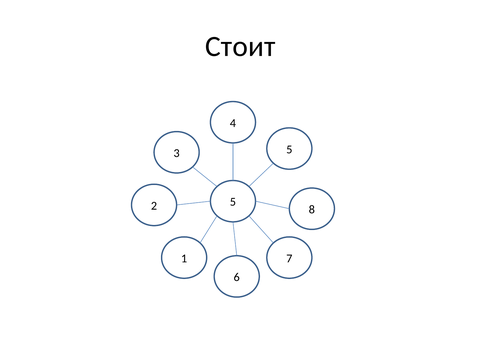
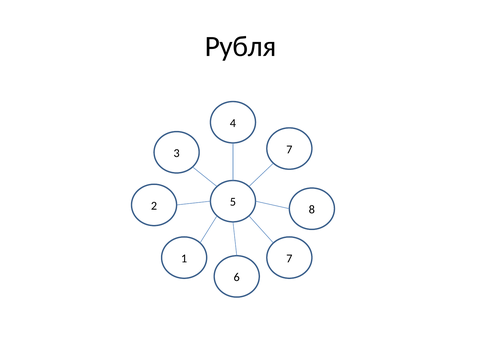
Стоит: Стоит -> Рубля (241, 47)
3 5: 5 -> 7 (289, 149)
